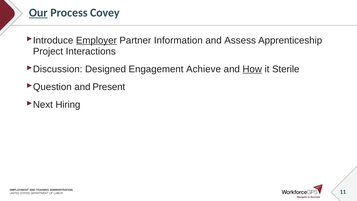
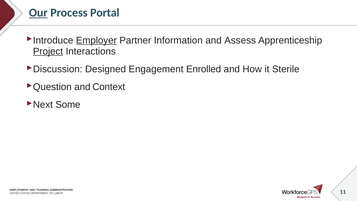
Covey: Covey -> Portal (105, 13)
Project underline: none -> present (48, 51)
Achieve: Achieve -> Enrolled (204, 69)
How underline: present -> none (252, 69)
Present: Present -> Context (109, 87)
Hiring: Hiring -> Some (68, 105)
